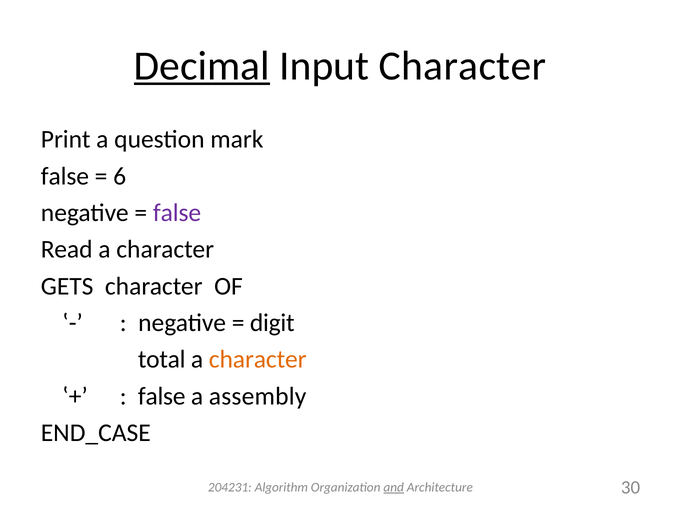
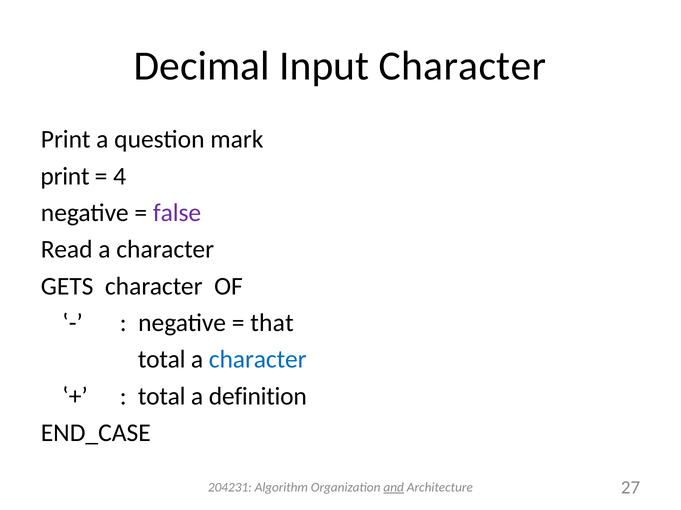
Decimal underline: present -> none (202, 66)
false: false -> print (65, 176)
6: 6 -> 4 (120, 176)
digit: digit -> that (272, 323)
character colour: orange -> blue (258, 360)
false: false -> total (162, 397)
assembly: assembly -> definition (258, 397)
30: 30 -> 27 (631, 488)
